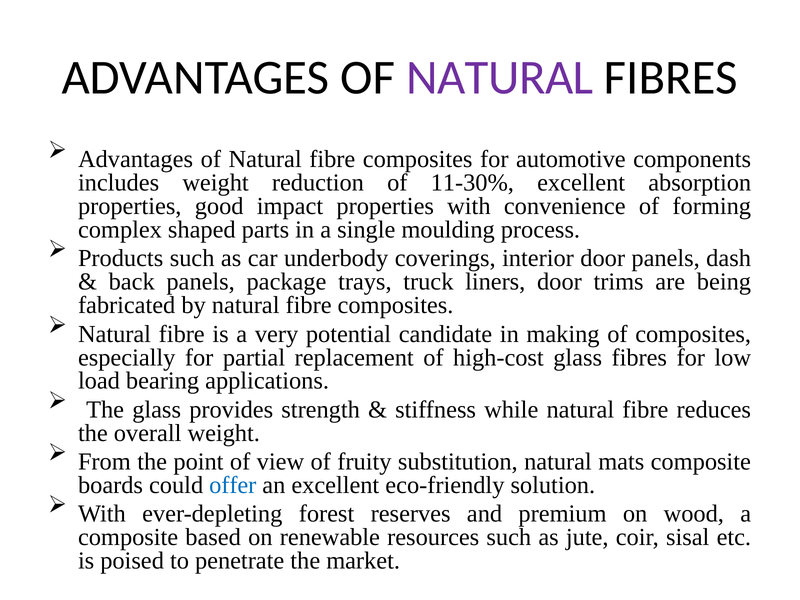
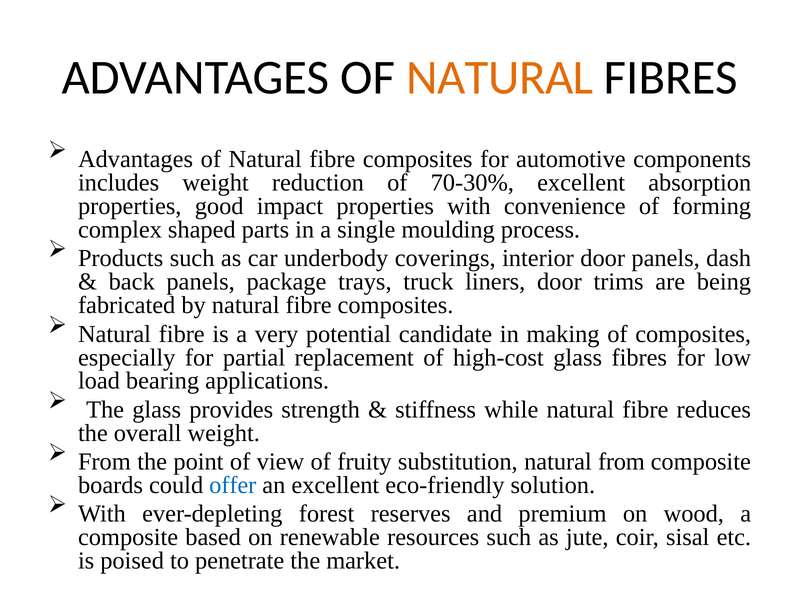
NATURAL colour: purple -> orange (500, 77)
11-30%: 11-30% -> 70-30% (472, 183)
natural mats: mats -> from (621, 462)
